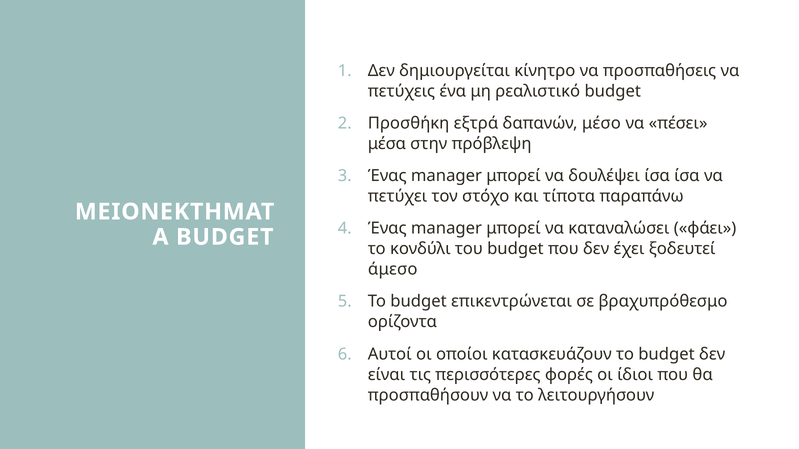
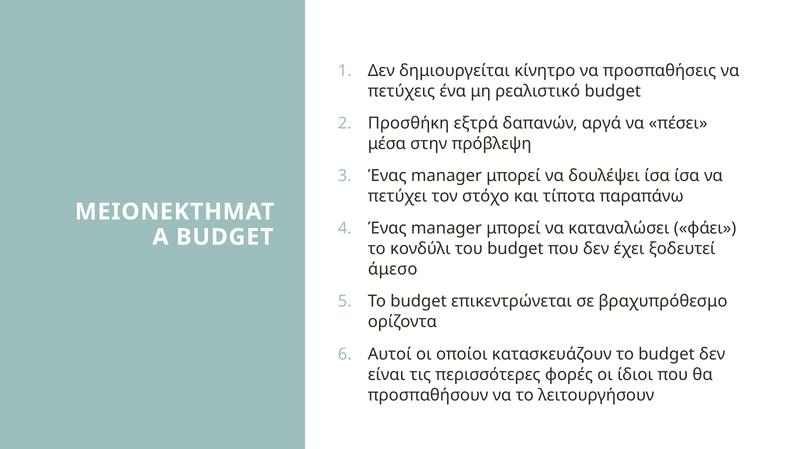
μέσο: μέσο -> αργά (602, 123)
